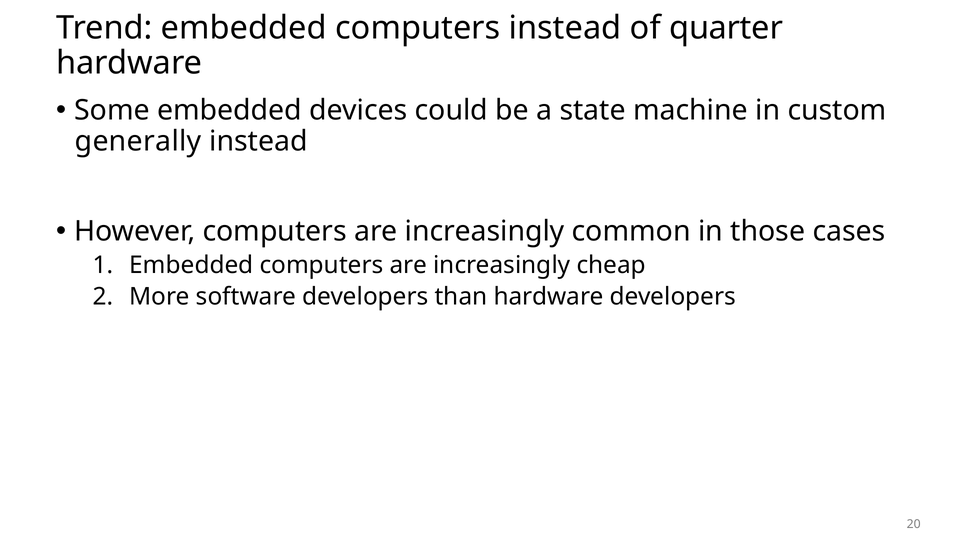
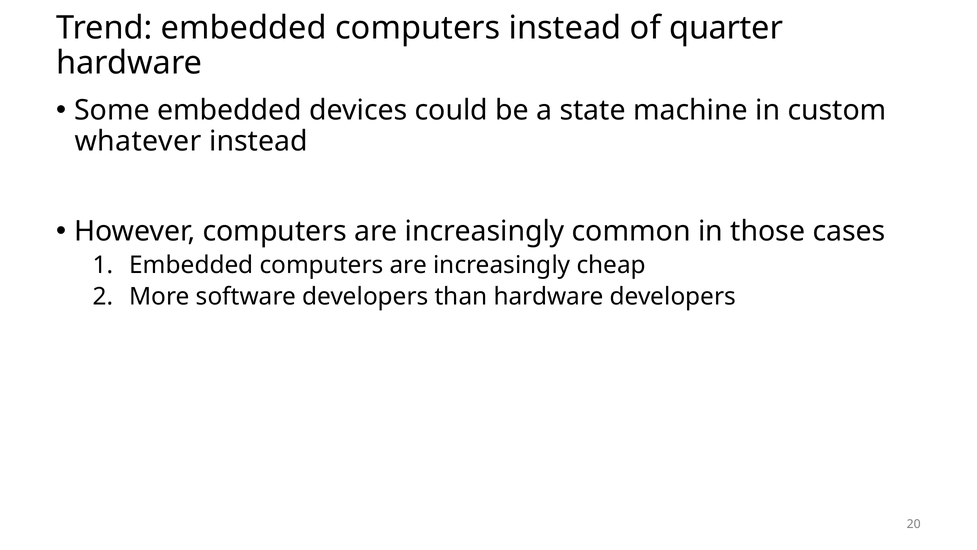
generally: generally -> whatever (138, 141)
